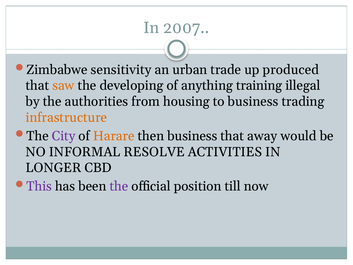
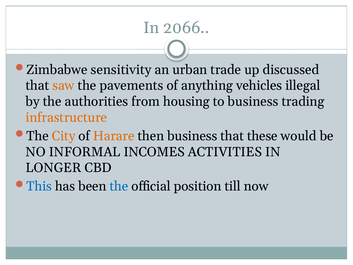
2007: 2007 -> 2066 (186, 28)
produced: produced -> discussed (291, 70)
developing: developing -> pavements (131, 85)
training: training -> vehicles (259, 85)
City colour: purple -> orange (64, 136)
away: away -> these (262, 136)
RESOLVE: RESOLVE -> INCOMES (154, 152)
This colour: purple -> blue (39, 186)
the colour: purple -> blue (119, 186)
